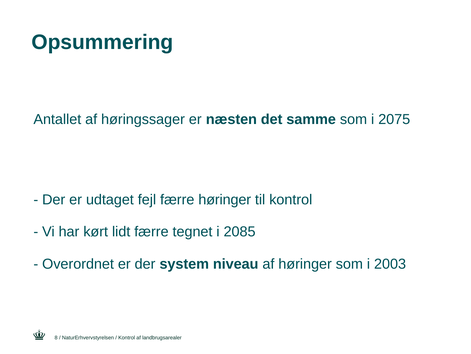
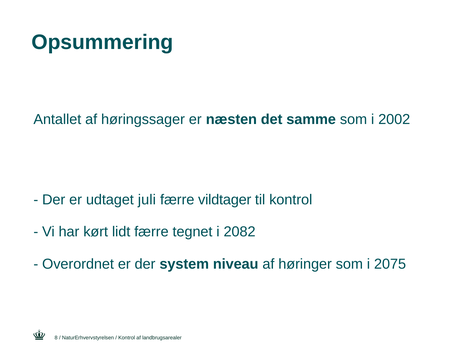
2075: 2075 -> 2002 (394, 119)
fejl: fejl -> juli (147, 199)
færre høringer: høringer -> vildtager (225, 199)
2085: 2085 -> 2082 (240, 231)
2003: 2003 -> 2075 (390, 263)
